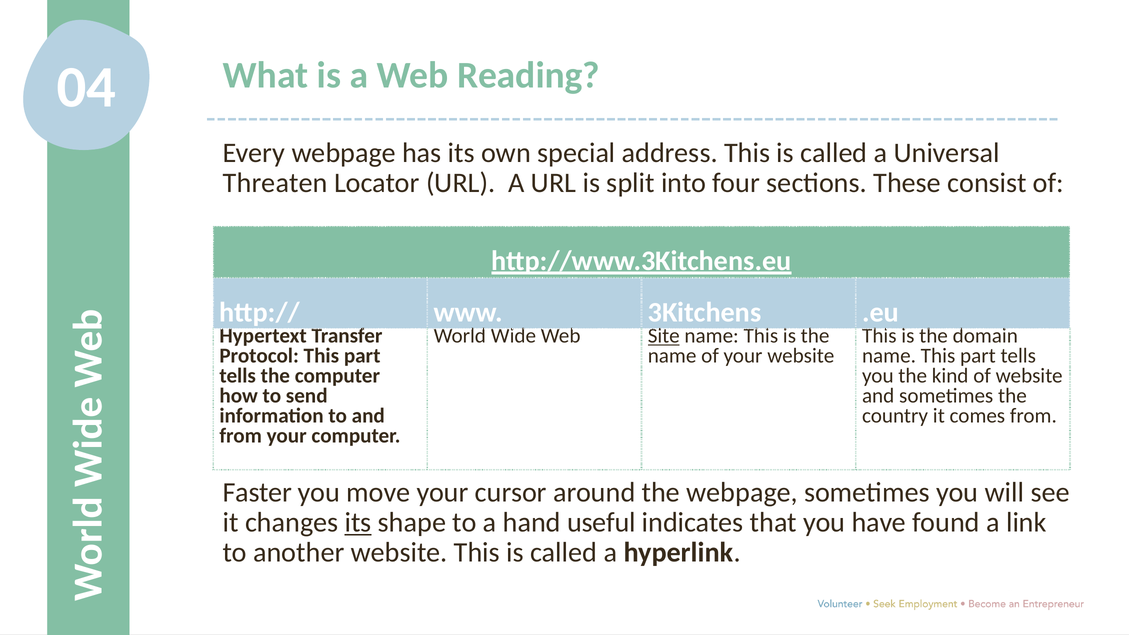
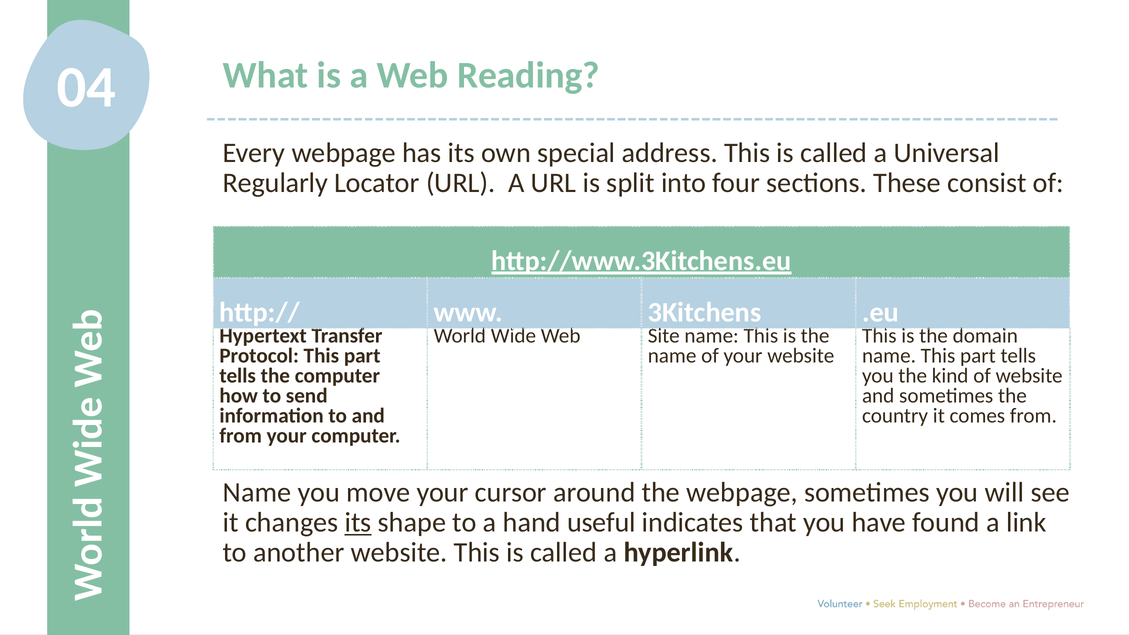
Threaten: Threaten -> Regularly (275, 183)
Site underline: present -> none (664, 336)
Faster: Faster -> Name (257, 492)
